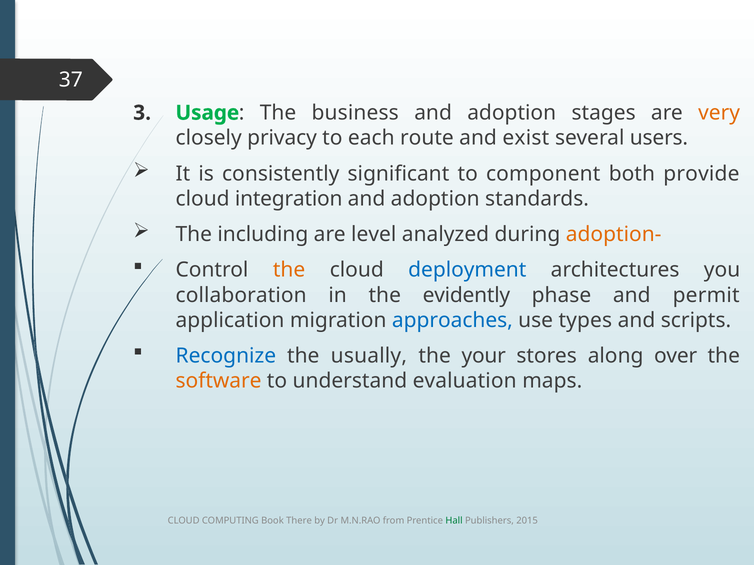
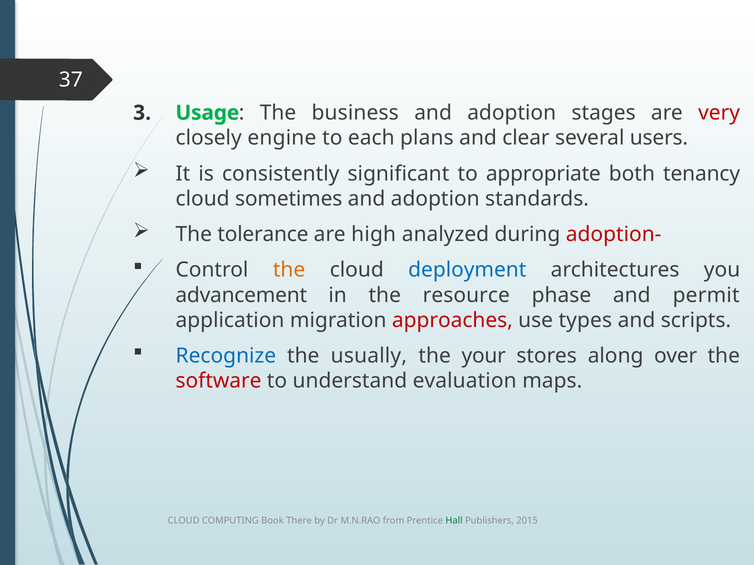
very colour: orange -> red (719, 113)
privacy: privacy -> engine (282, 138)
route: route -> plans (427, 138)
exist: exist -> clear (526, 138)
component: component -> appropriate (543, 174)
provide: provide -> tenancy (702, 174)
integration: integration -> sometimes (289, 199)
including: including -> tolerance (263, 235)
level: level -> high (374, 235)
adoption- colour: orange -> red (614, 235)
collaboration: collaboration -> advancement (241, 295)
evidently: evidently -> resource (466, 295)
approaches colour: blue -> red (452, 321)
software colour: orange -> red (219, 381)
